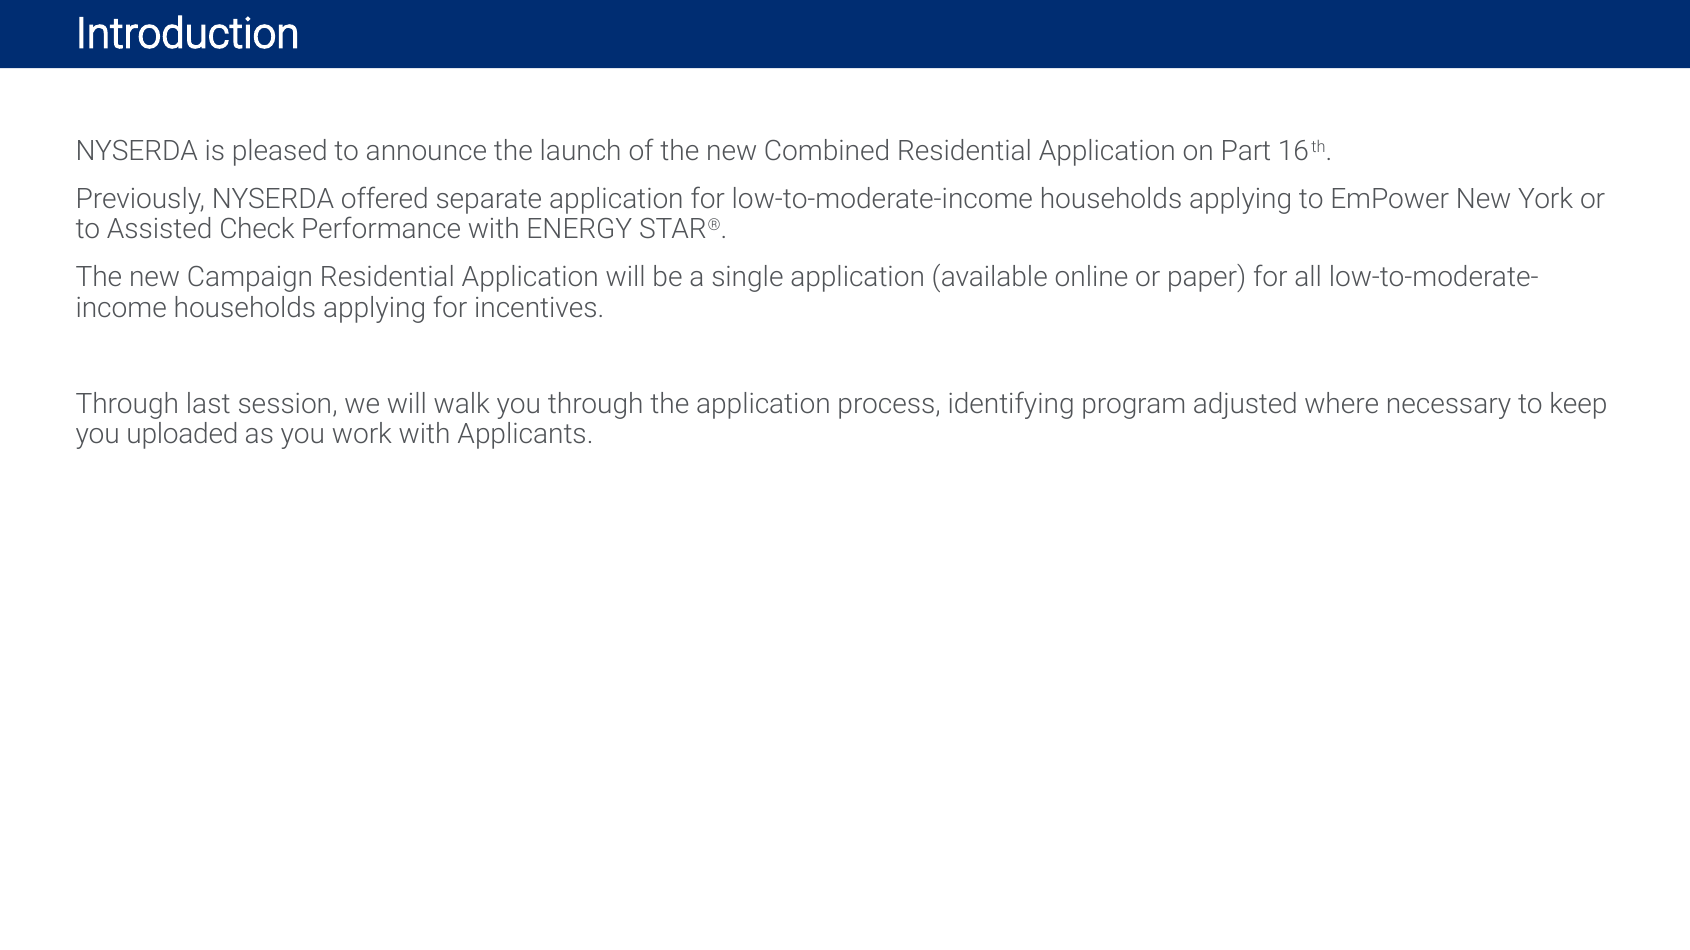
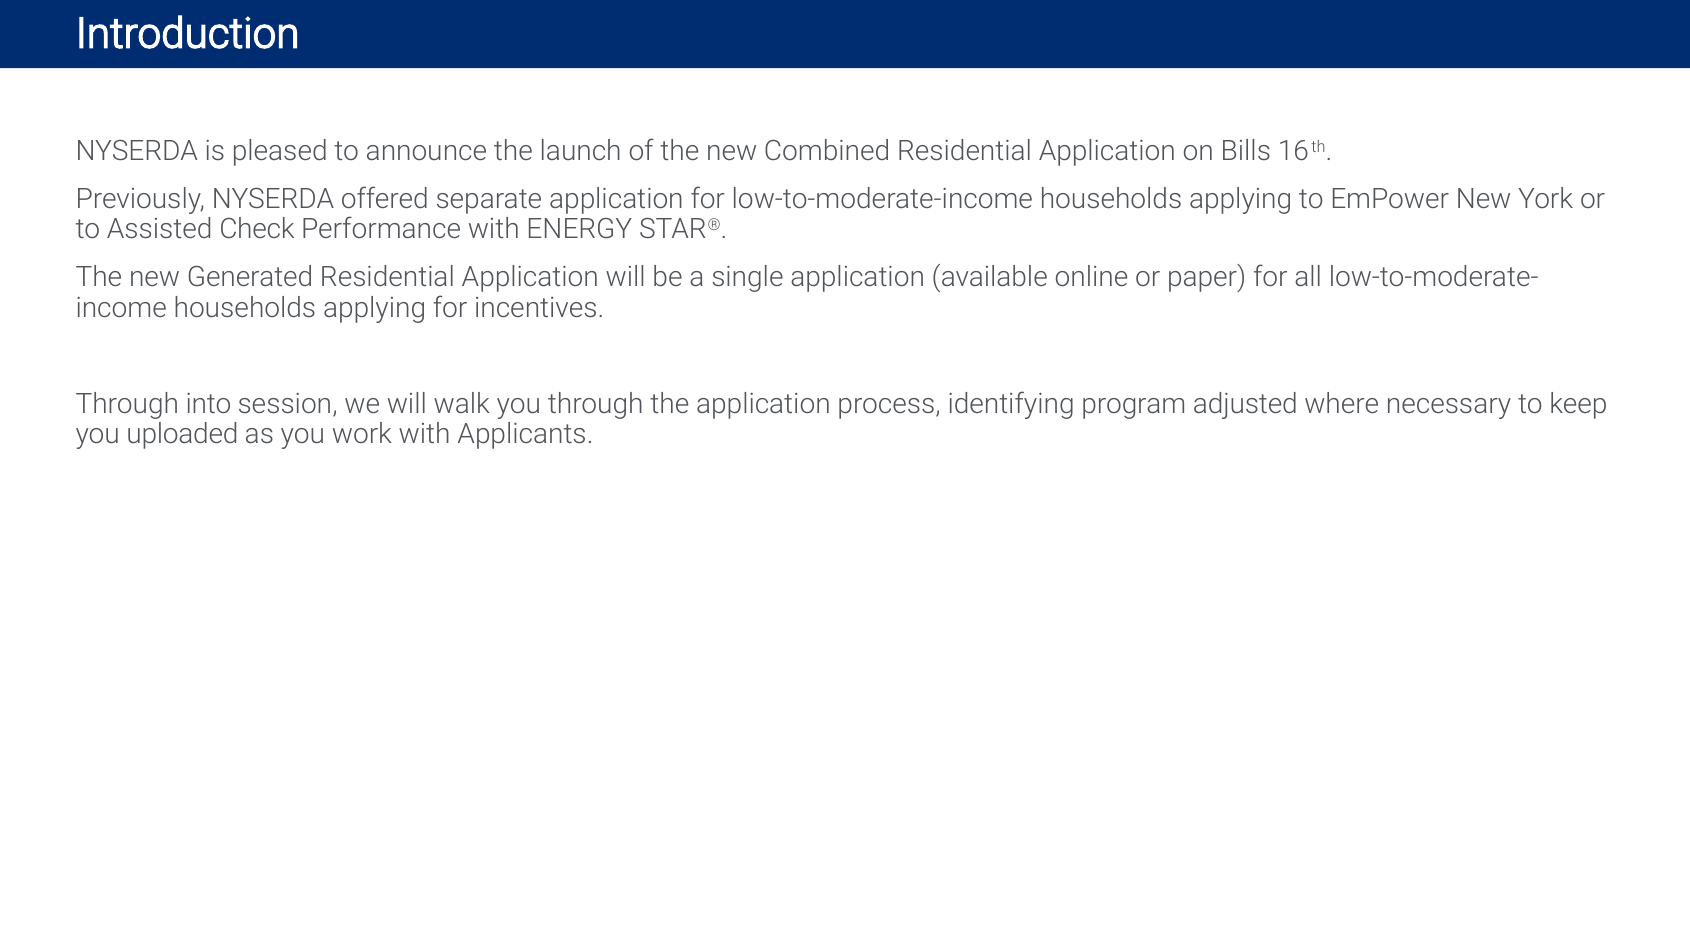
Part: Part -> Bills (1246, 151)
Campaign: Campaign -> Generated (250, 278)
last: last -> into (208, 404)
